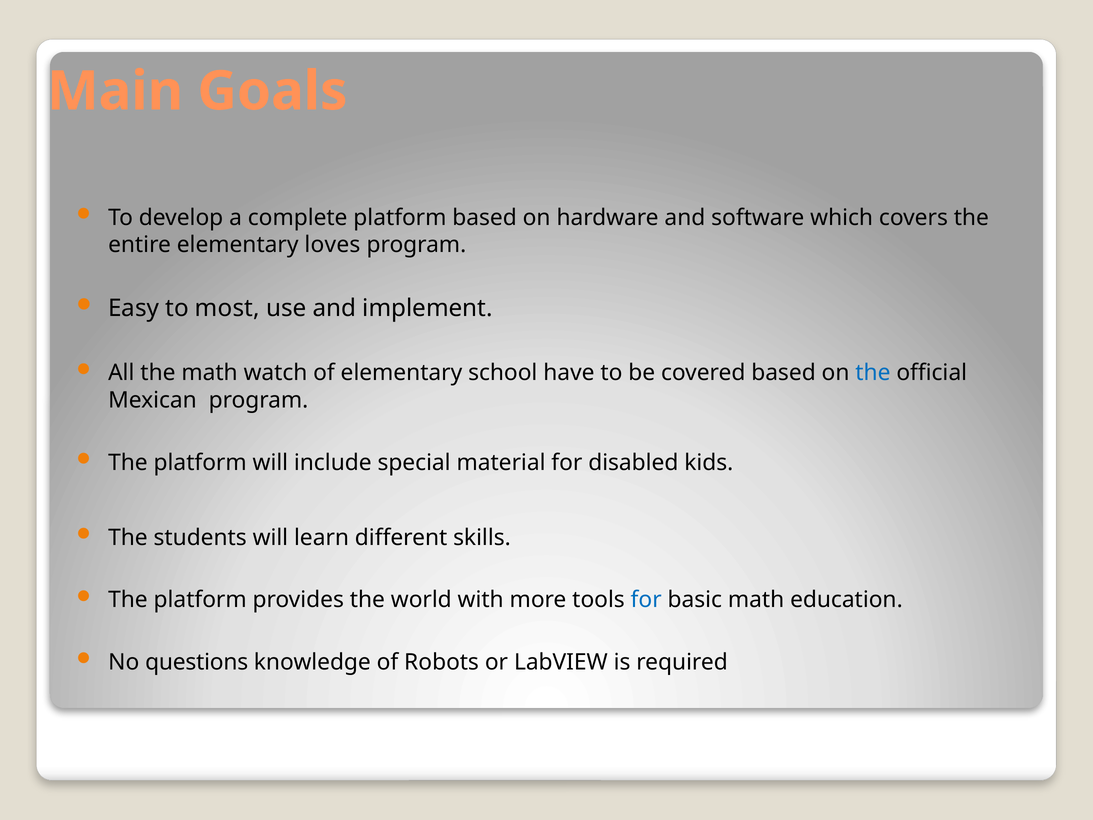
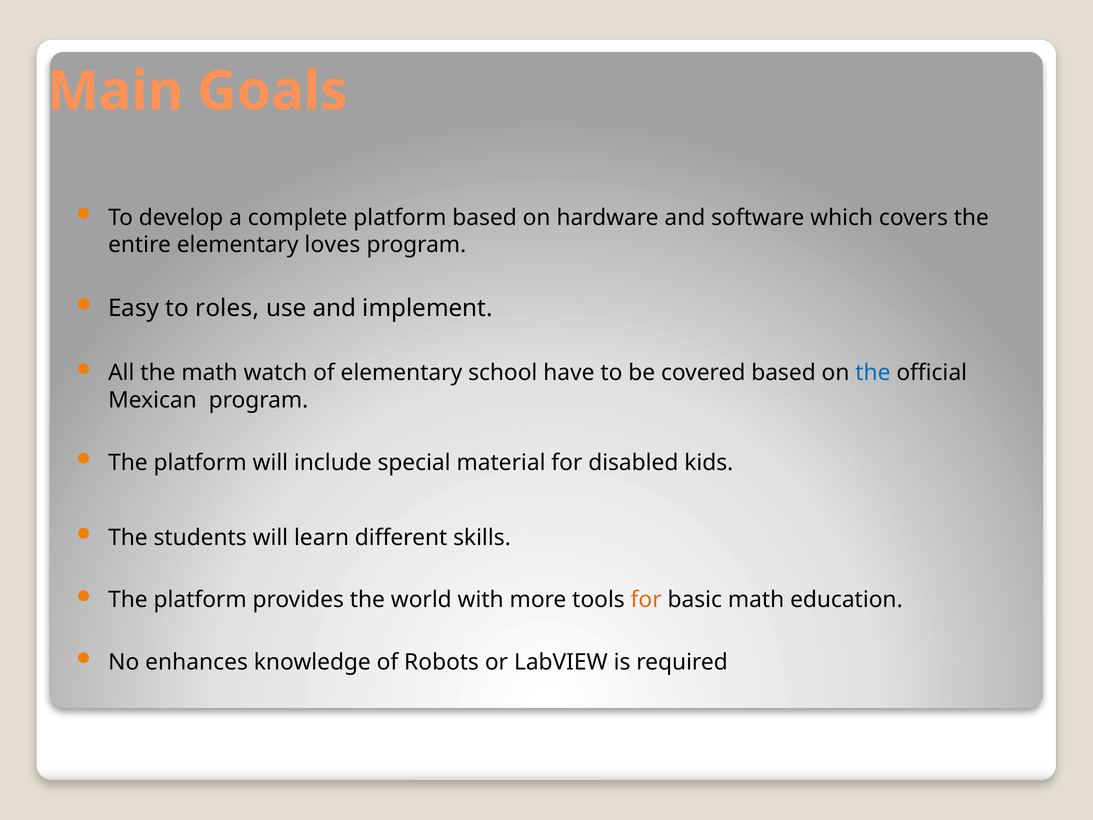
most: most -> roles (227, 308)
for colour: blue -> orange (646, 600)
questions: questions -> enhances (197, 662)
